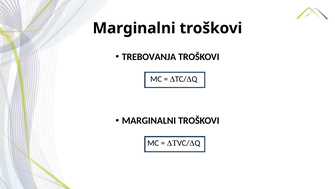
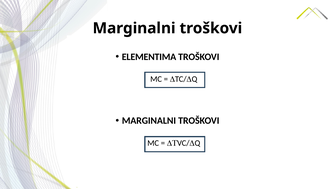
TREBOVANJA: TREBOVANJA -> ELEMENTIMA (149, 57)
